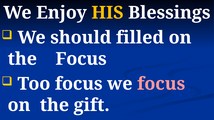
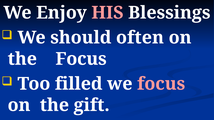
HIS colour: yellow -> pink (107, 13)
filled: filled -> often (140, 38)
Too focus: focus -> filled (79, 84)
